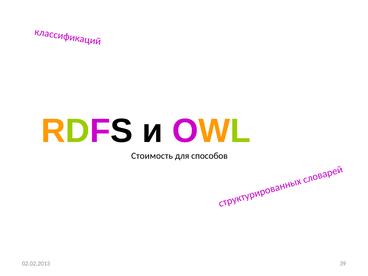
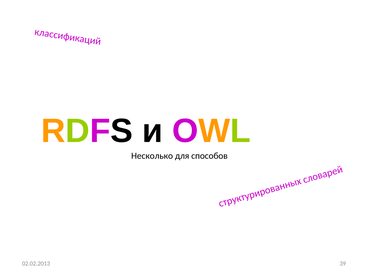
Стоимость: Стоимость -> Несколько (152, 156)
